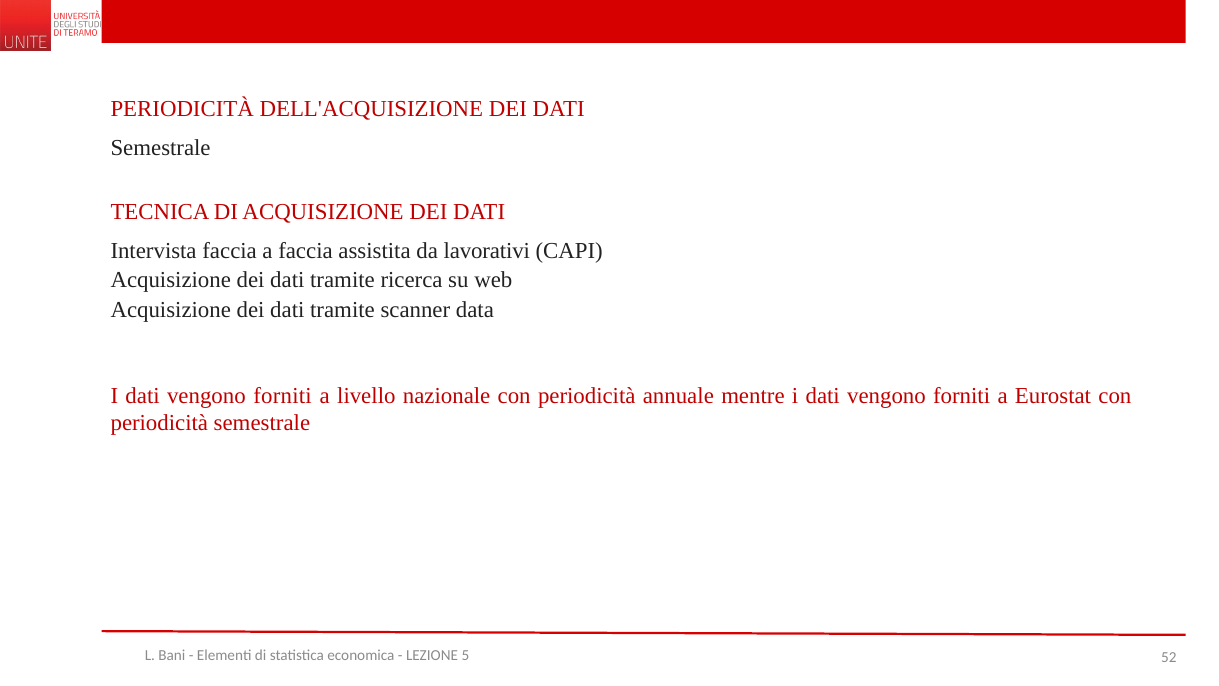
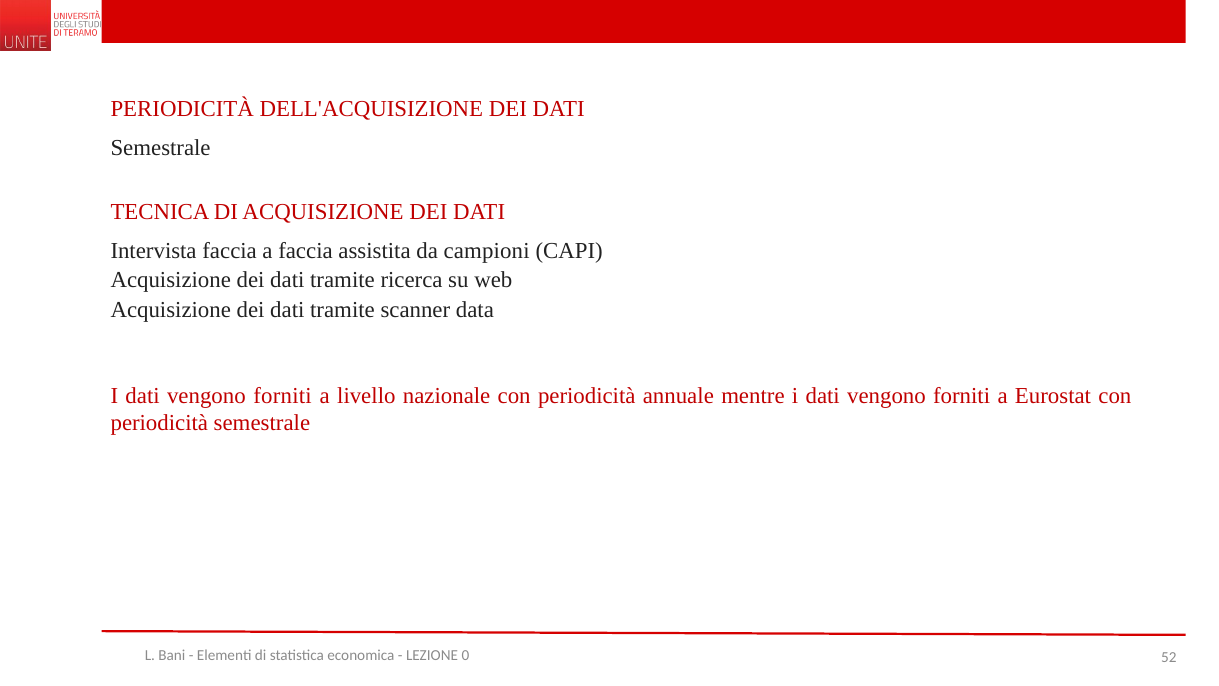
lavorativi: lavorativi -> campioni (487, 251)
5: 5 -> 0 (465, 655)
